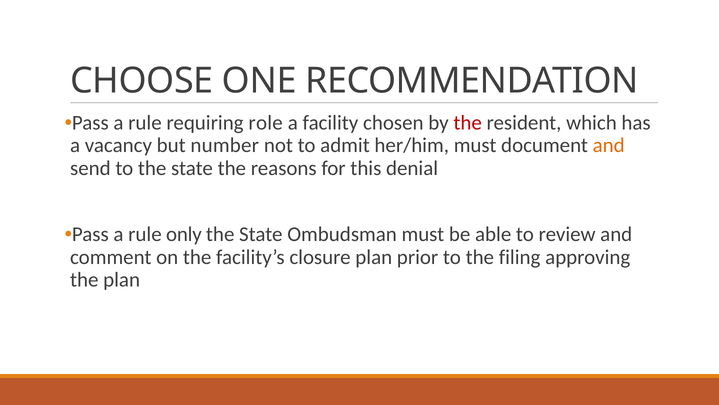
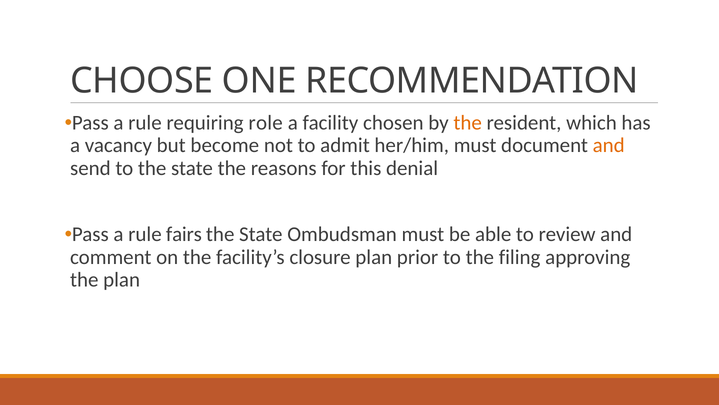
the colour: red -> orange (468, 123)
number: number -> become (225, 145)
only: only -> fairs (184, 234)
